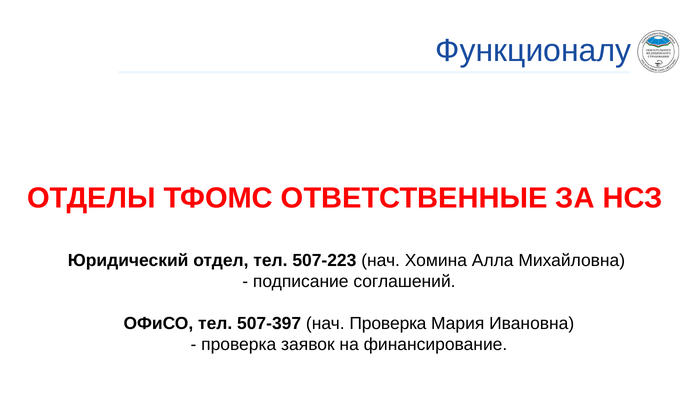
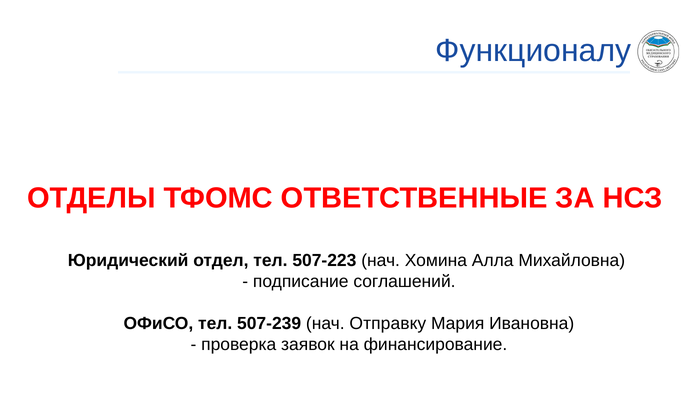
507-397: 507-397 -> 507-239 (269, 323)
нач Проверка: Проверка -> Отправку (388, 323)
